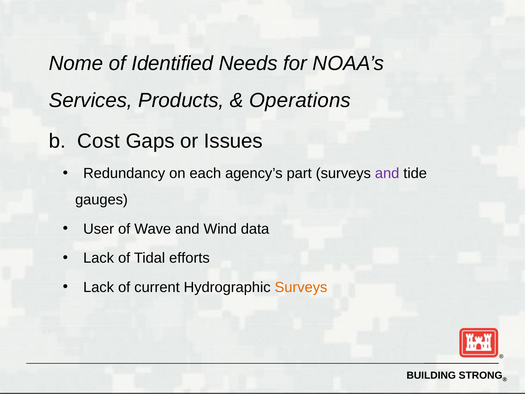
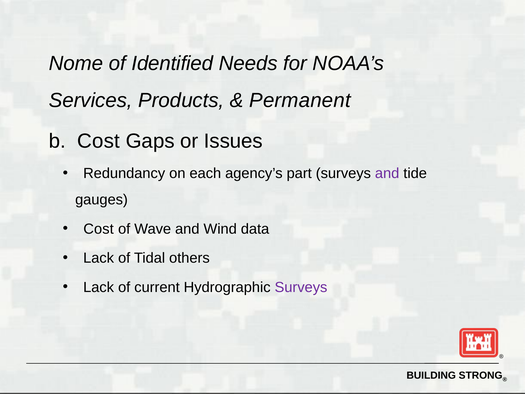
Operations: Operations -> Permanent (300, 100)
User: User -> Cost (99, 229)
efforts: efforts -> others (189, 258)
Surveys colour: orange -> purple (301, 287)
